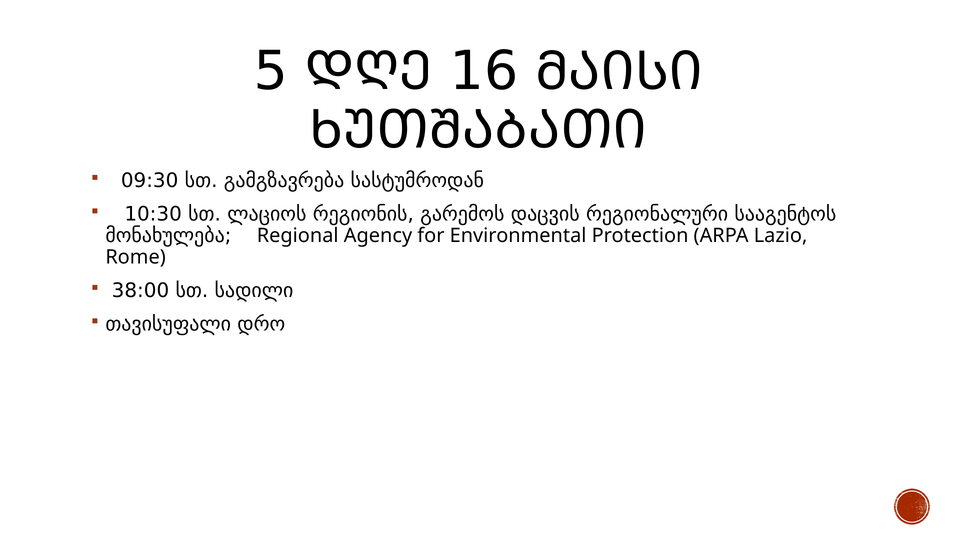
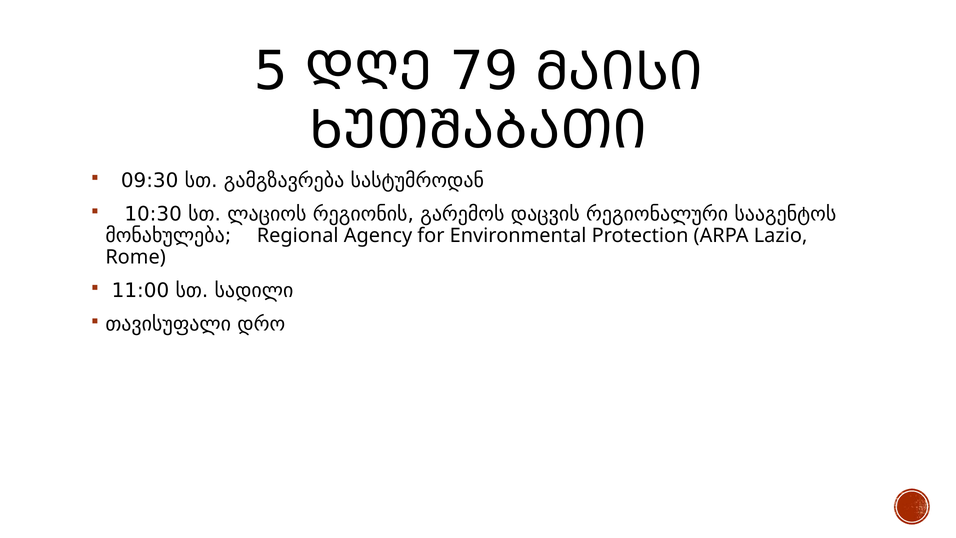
16: 16 -> 79 (484, 72)
38:00: 38:00 -> 11:00 (140, 290)
